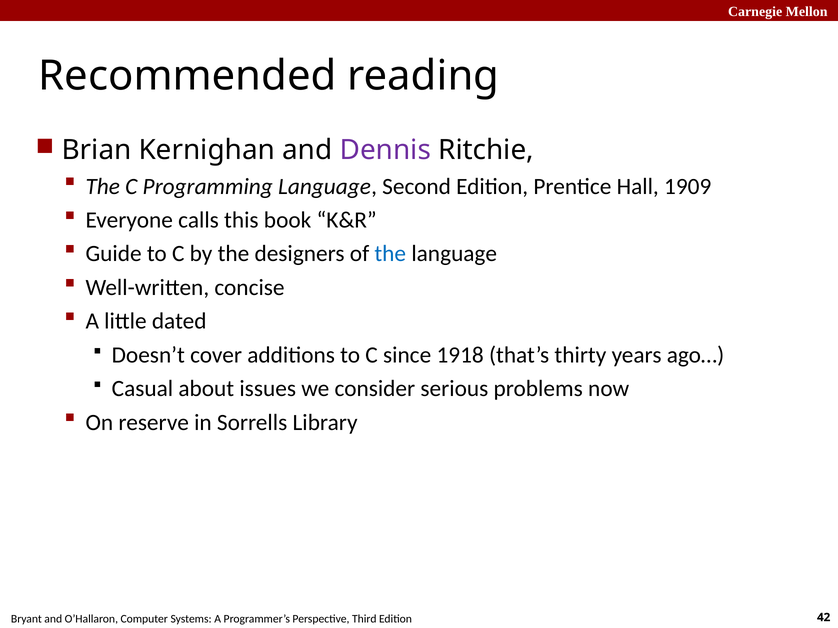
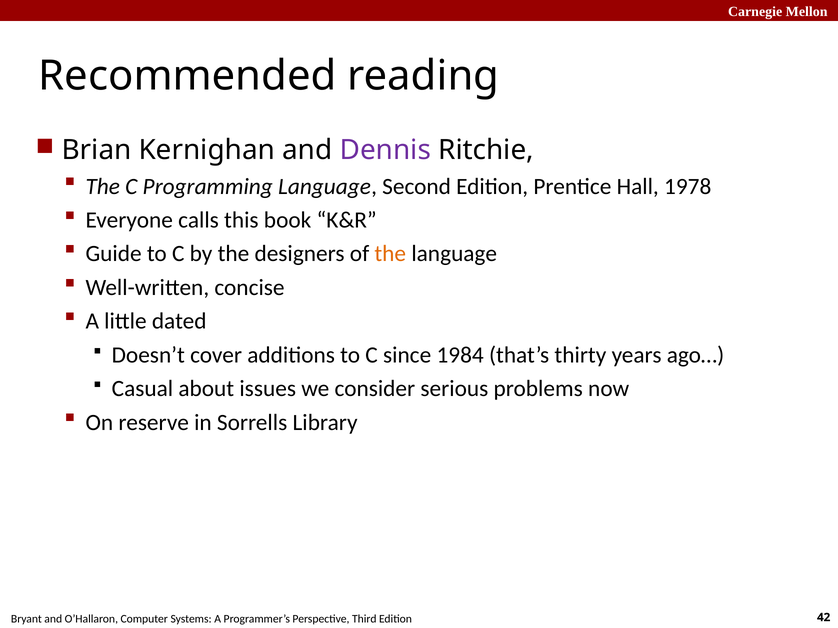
1909: 1909 -> 1978 (688, 186)
the colour: blue -> orange (390, 254)
1918: 1918 -> 1984 (460, 355)
